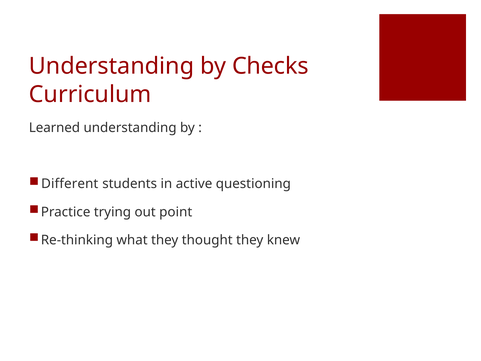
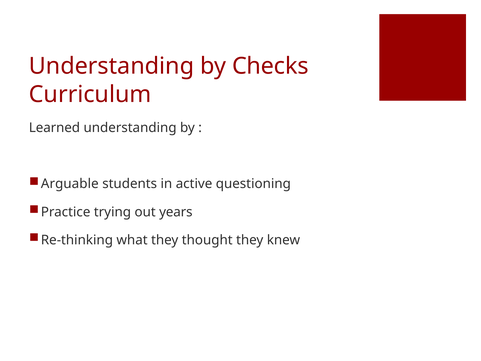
Different: Different -> Arguable (70, 184)
point: point -> years (176, 212)
